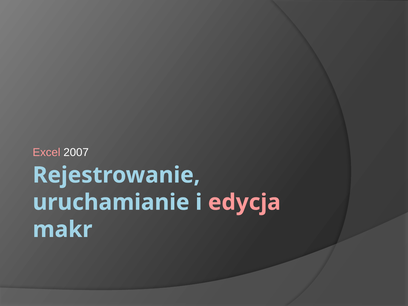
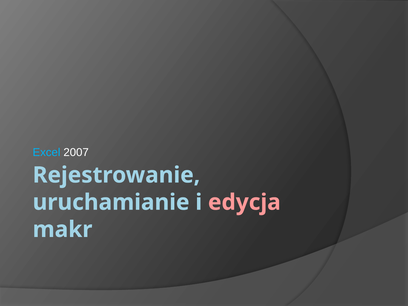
Excel colour: pink -> light blue (47, 152)
